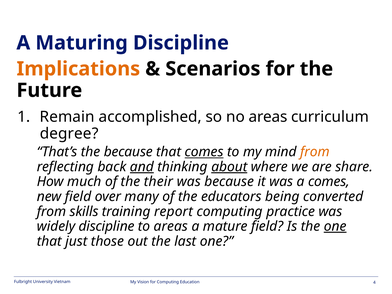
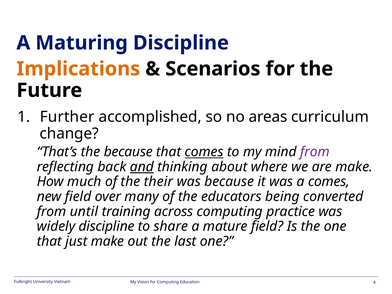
Remain: Remain -> Further (67, 117)
degree: degree -> change (69, 133)
from colour: orange -> purple (315, 152)
about underline: present -> none (229, 167)
are share: share -> make (354, 167)
skills: skills -> until (84, 211)
report: report -> across (174, 211)
to areas: areas -> share (171, 226)
one underline: present -> none (335, 226)
just those: those -> make (108, 241)
